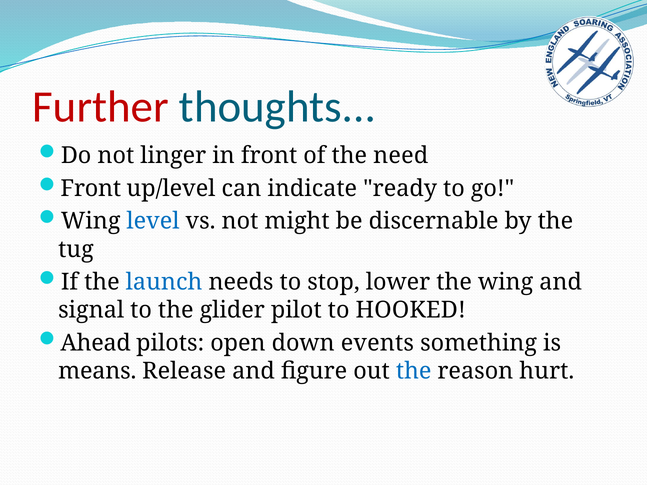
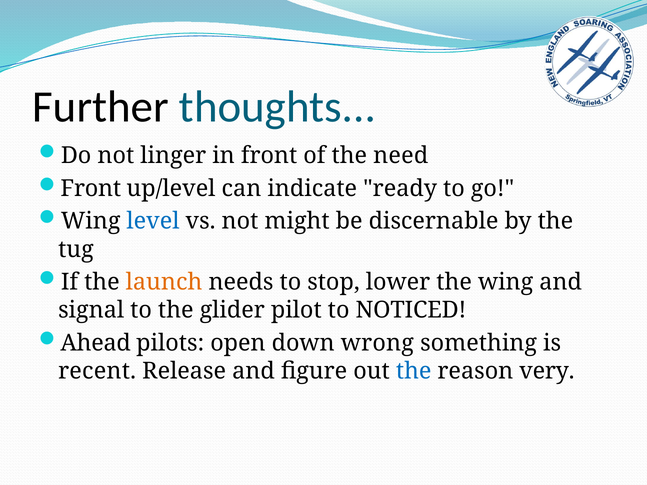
Further colour: red -> black (101, 107)
launch colour: blue -> orange (164, 282)
HOOKED: HOOKED -> NOTICED (411, 310)
events: events -> wrong (377, 343)
means: means -> recent (97, 371)
hurt: hurt -> very (547, 371)
